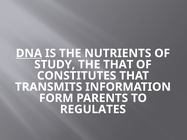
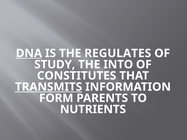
NUTRIENTS: NUTRIENTS -> REGULATES (118, 53)
THE THAT: THAT -> INTO (118, 65)
TRANSMITS underline: none -> present (49, 87)
REGULATES: REGULATES -> NUTRIENTS (93, 109)
